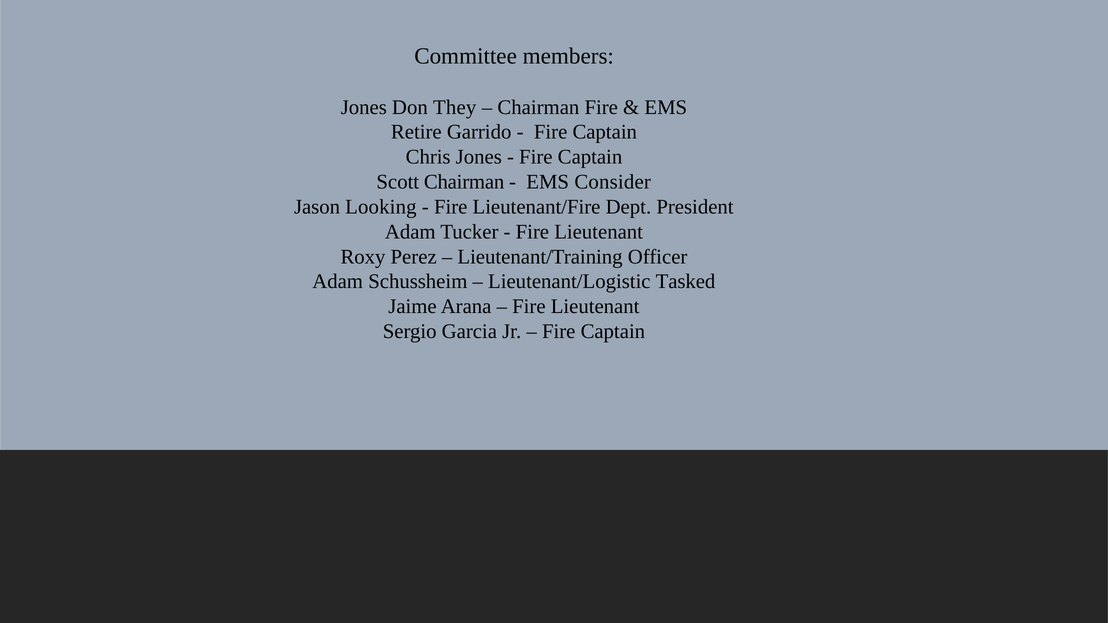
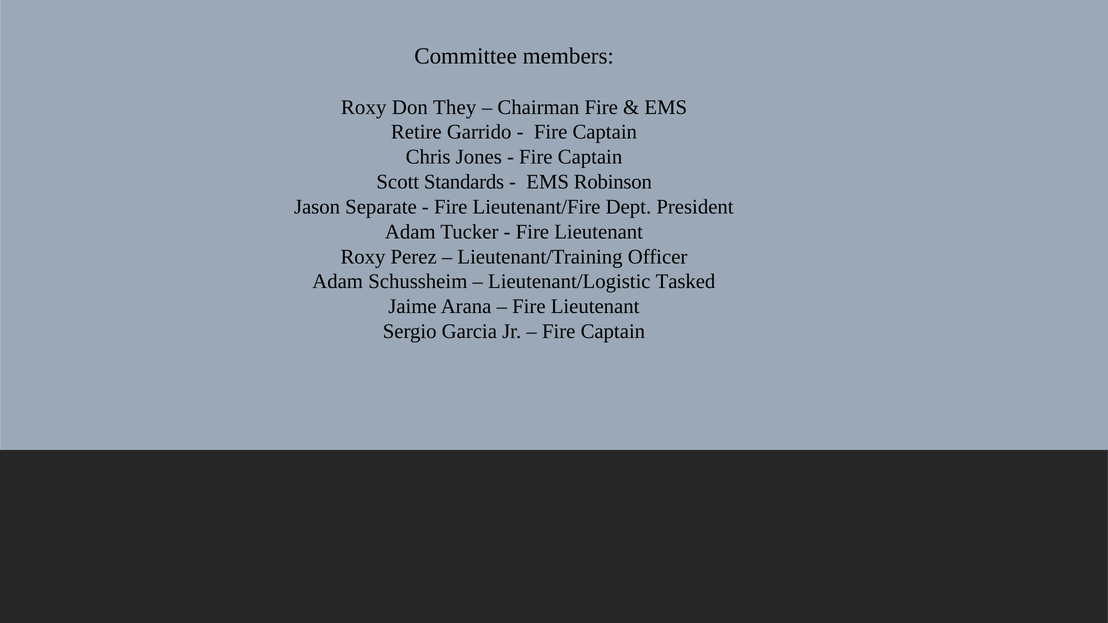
Jones: Jones -> Roxy (364, 107)
Scott Chairman: Chairman -> Standards (464, 182)
Consider: Consider -> Robinson (613, 182)
Looking: Looking -> Separate (381, 207)
